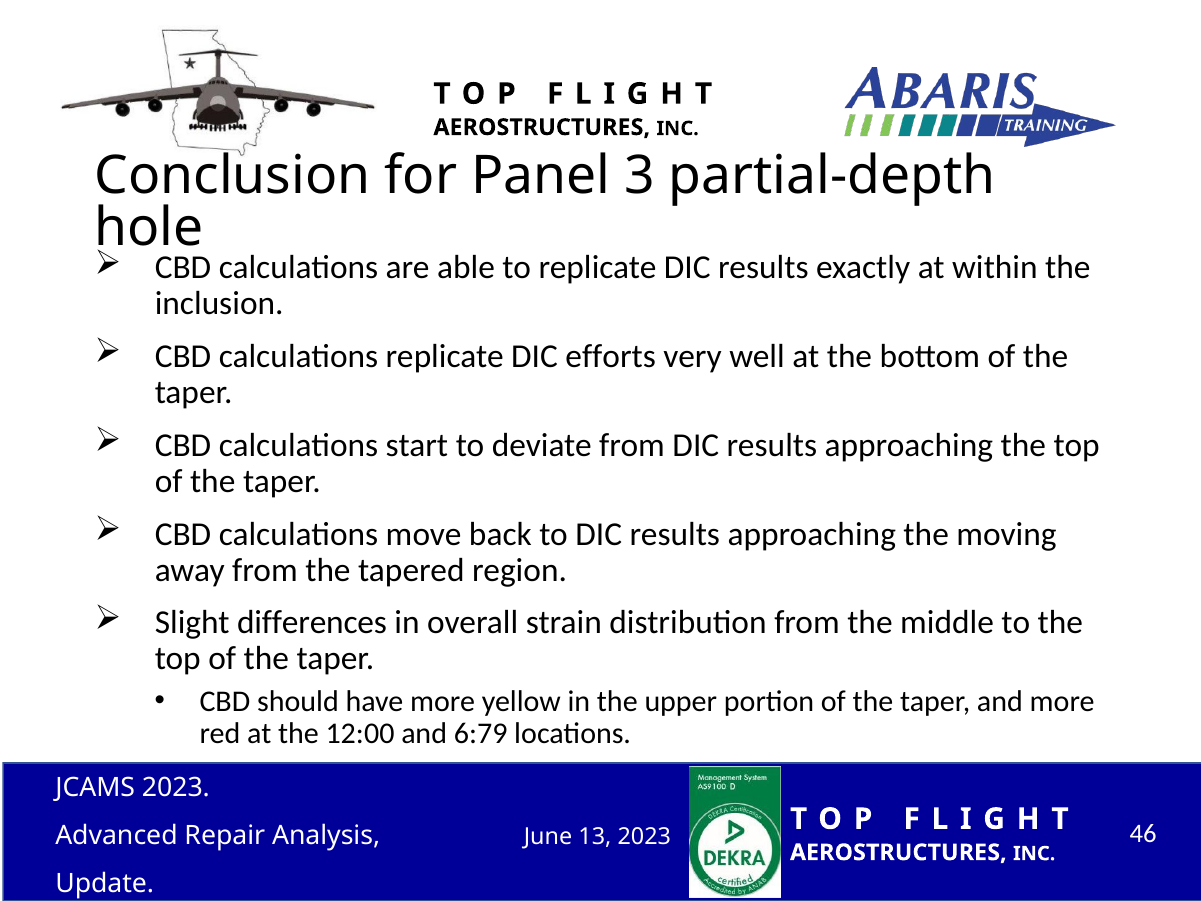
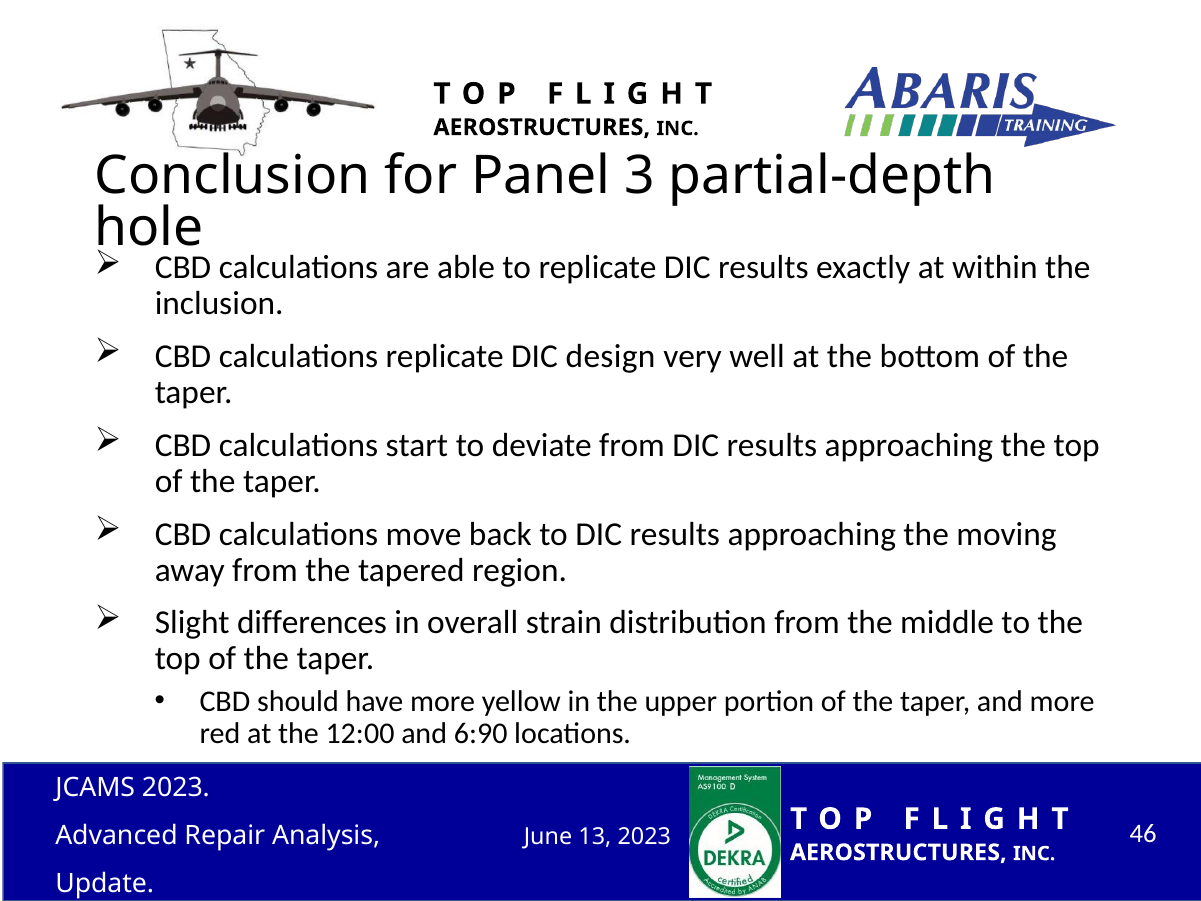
efforts: efforts -> design (611, 356)
6:79: 6:79 -> 6:90 (481, 734)
